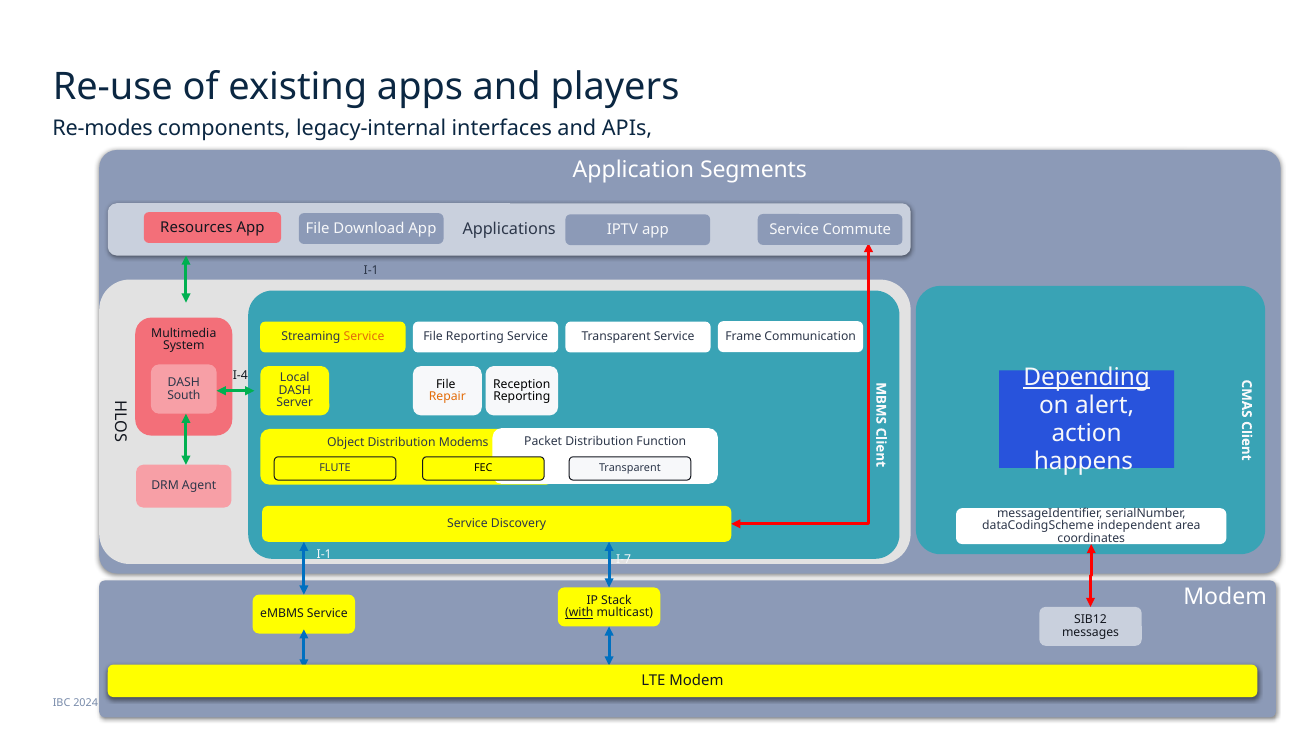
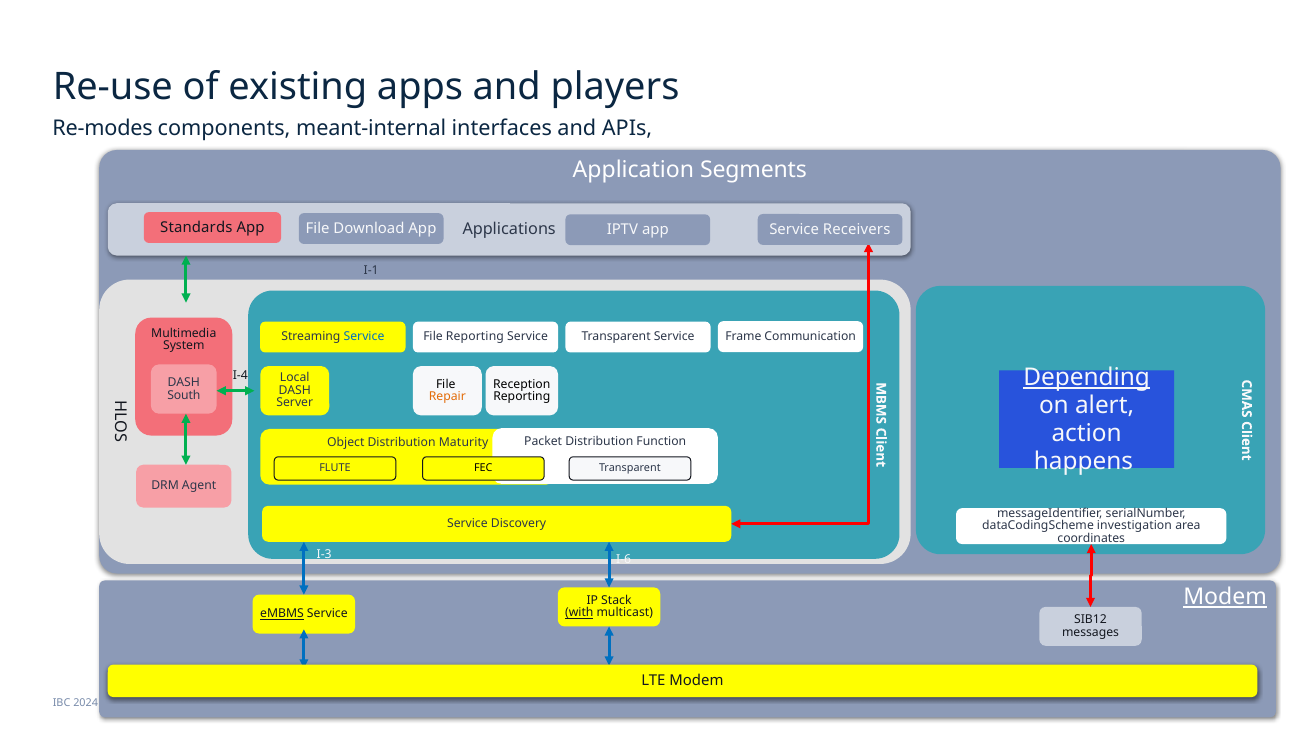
legacy-internal: legacy-internal -> meant-internal (371, 129)
Resources: Resources -> Standards (196, 227)
Commute: Commute -> Receivers (857, 229)
Service colour: orange -> blue (364, 337)
Modems: Modems -> Maturity (464, 442)
independent: independent -> investigation (1134, 526)
I-1: I-1 -> I-3 (324, 554)
I-7: I-7 -> I-6 (624, 560)
Modem underline: none -> present (1225, 597)
eMBMS underline: none -> present (282, 614)
